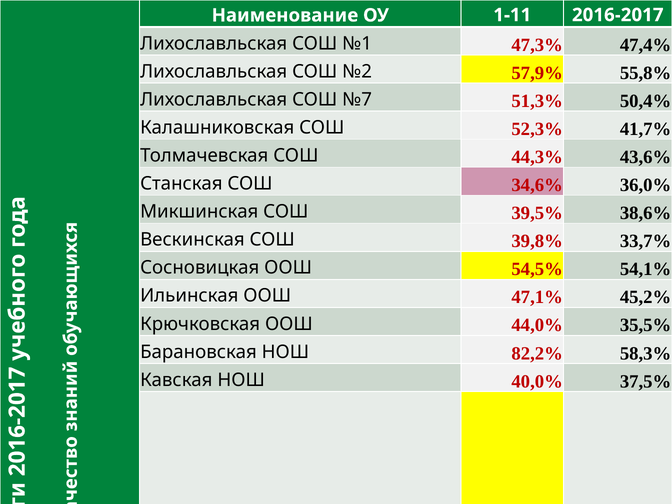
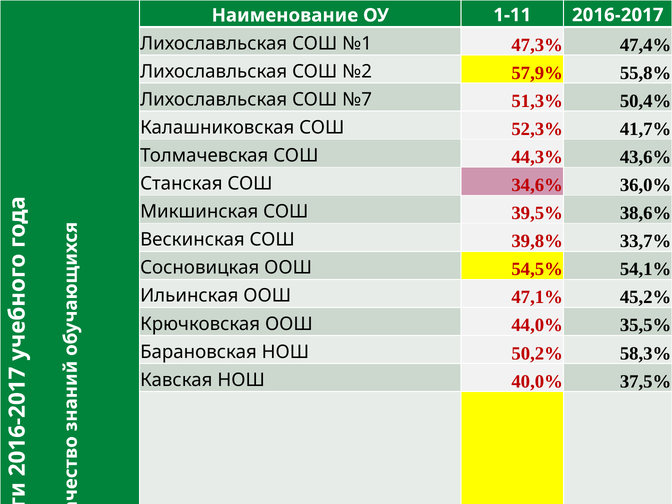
82,2%: 82,2% -> 50,2% (537, 353)
